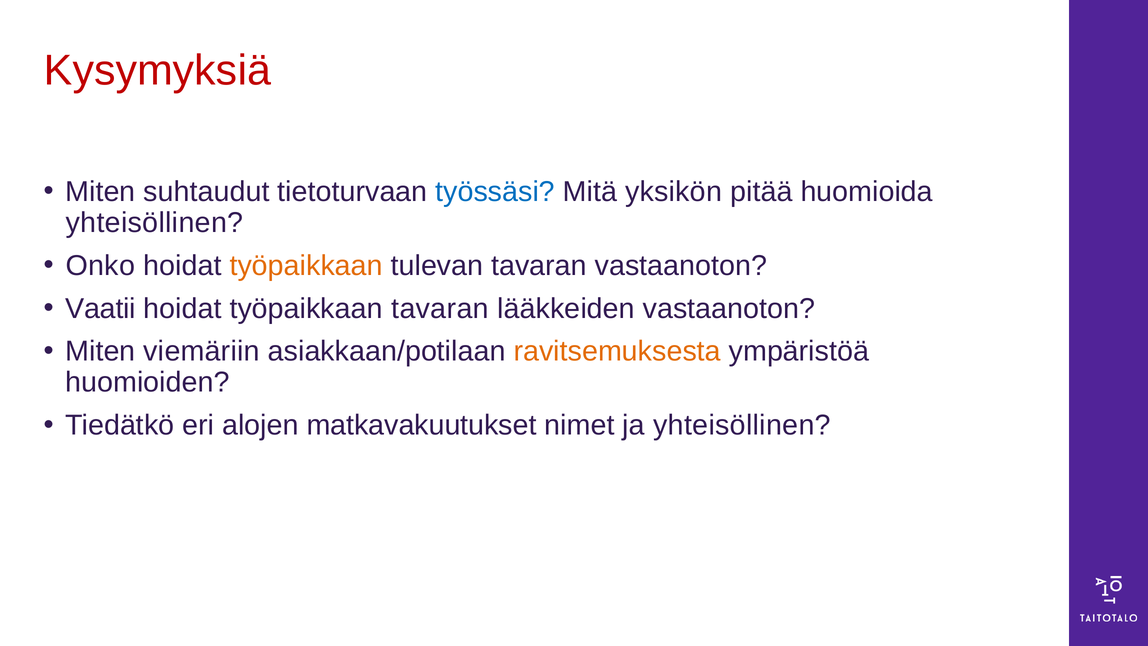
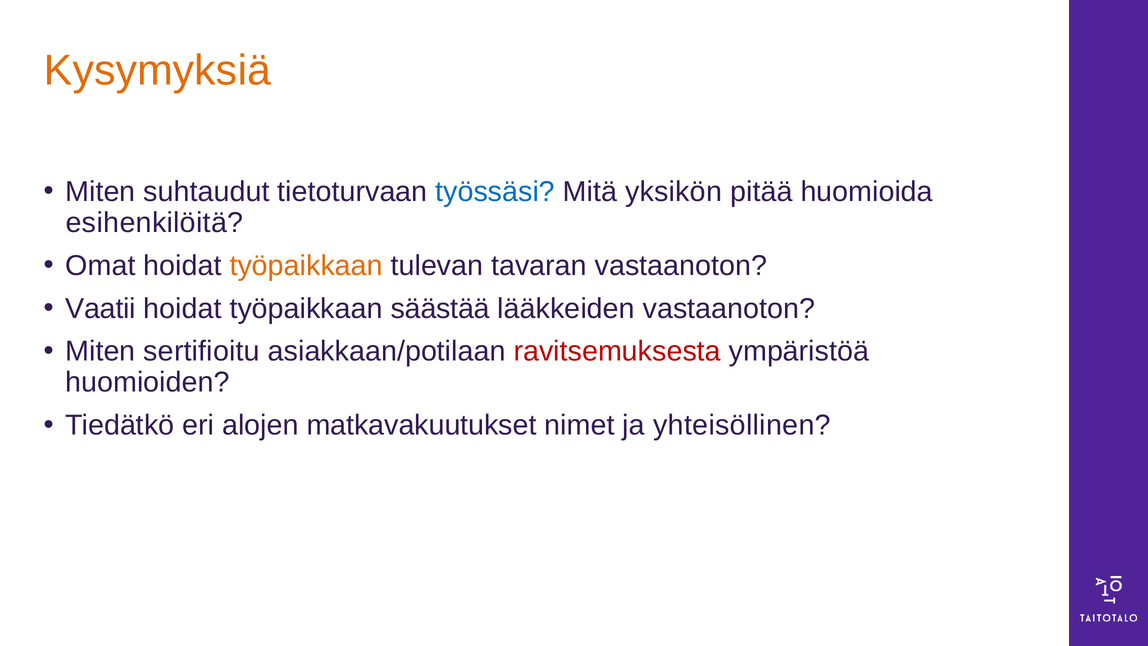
Kysymyksiä colour: red -> orange (157, 71)
yhteisöllinen: yhteisöllinen -> esihenkilöitä (155, 223)
Onko: Onko -> Omat (100, 265)
työpaikkaan tavaran: tavaran -> säästää (440, 308)
viemäriin: viemäriin -> sertifioitu (202, 351)
ravitsemuksesta colour: orange -> red (617, 351)
